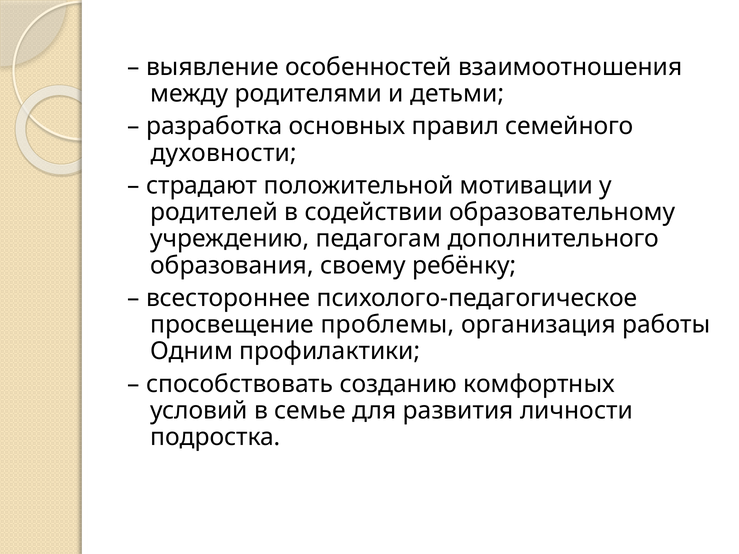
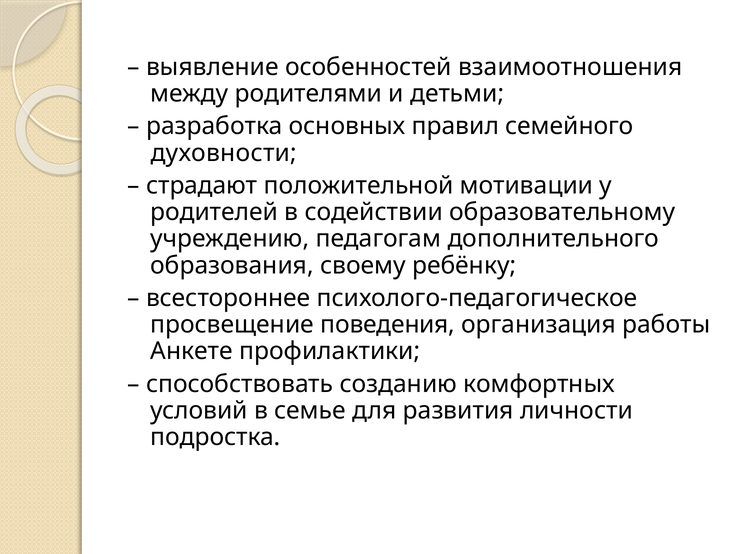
проблемы: проблемы -> поведения (388, 325)
Одним: Одним -> Анкете (192, 351)
